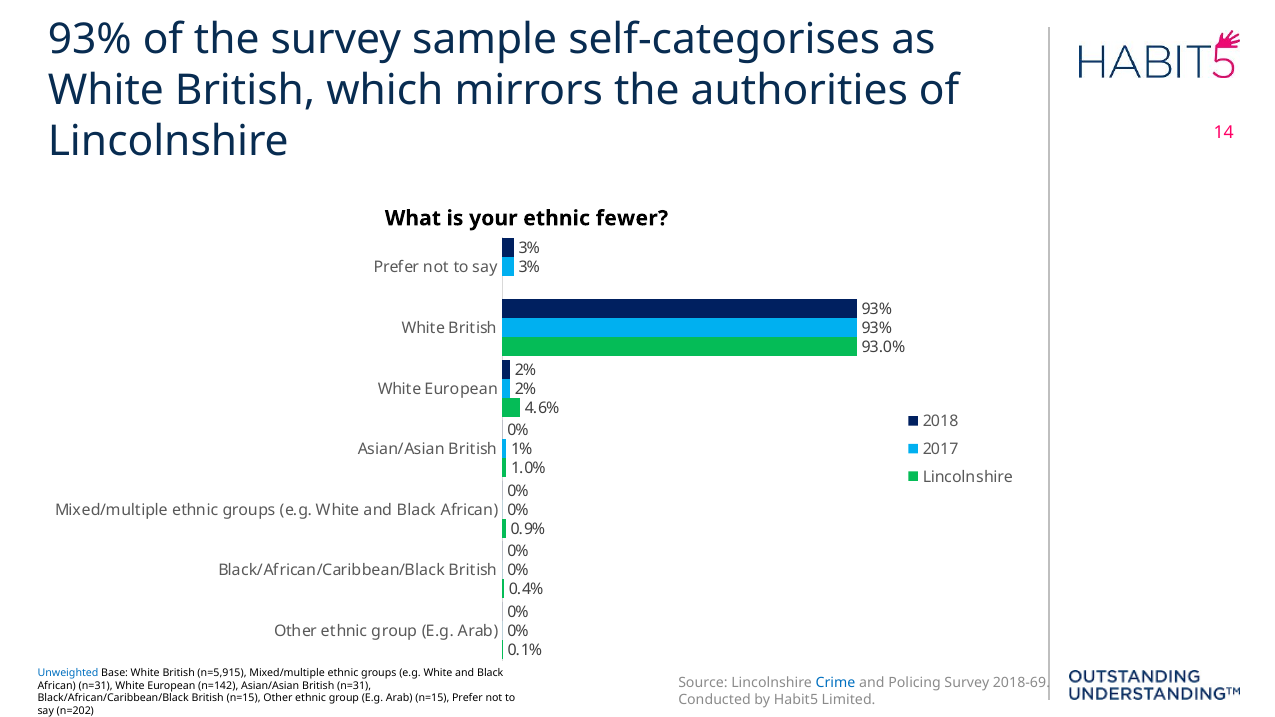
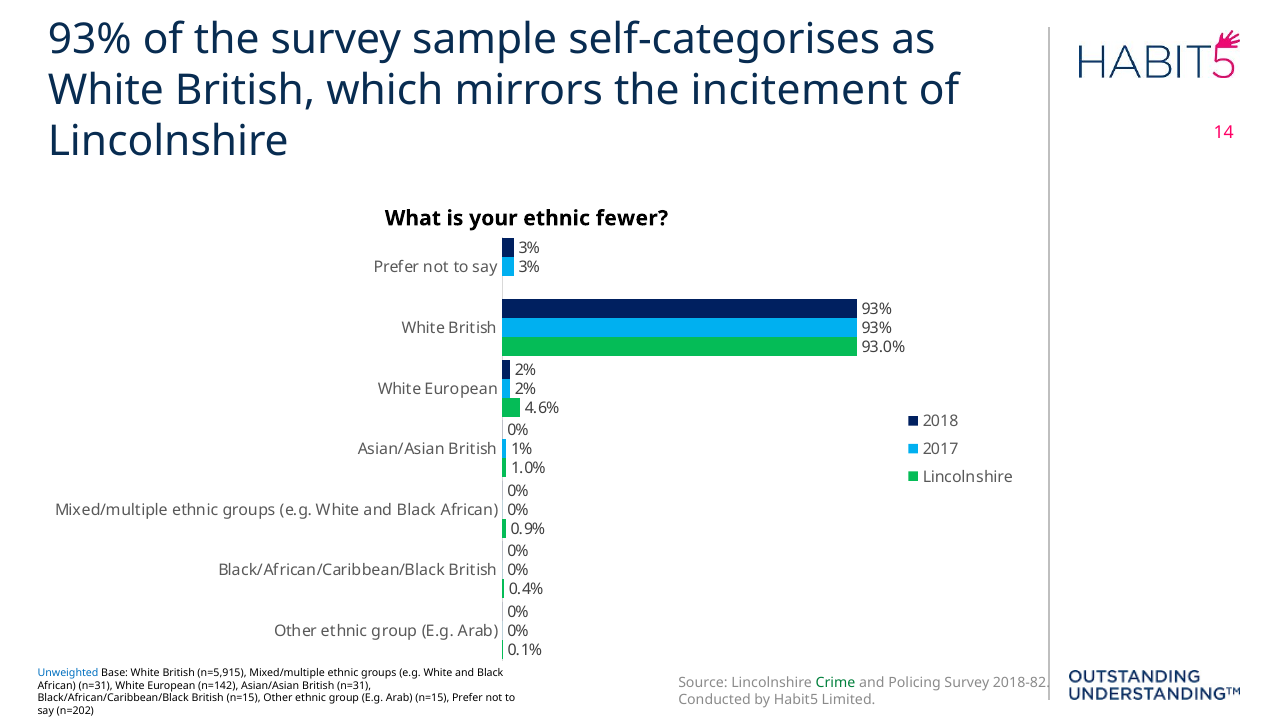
authorities: authorities -> incitement (799, 90)
Crime colour: blue -> green (835, 683)
2018-69: 2018-69 -> 2018-82 (1021, 683)
